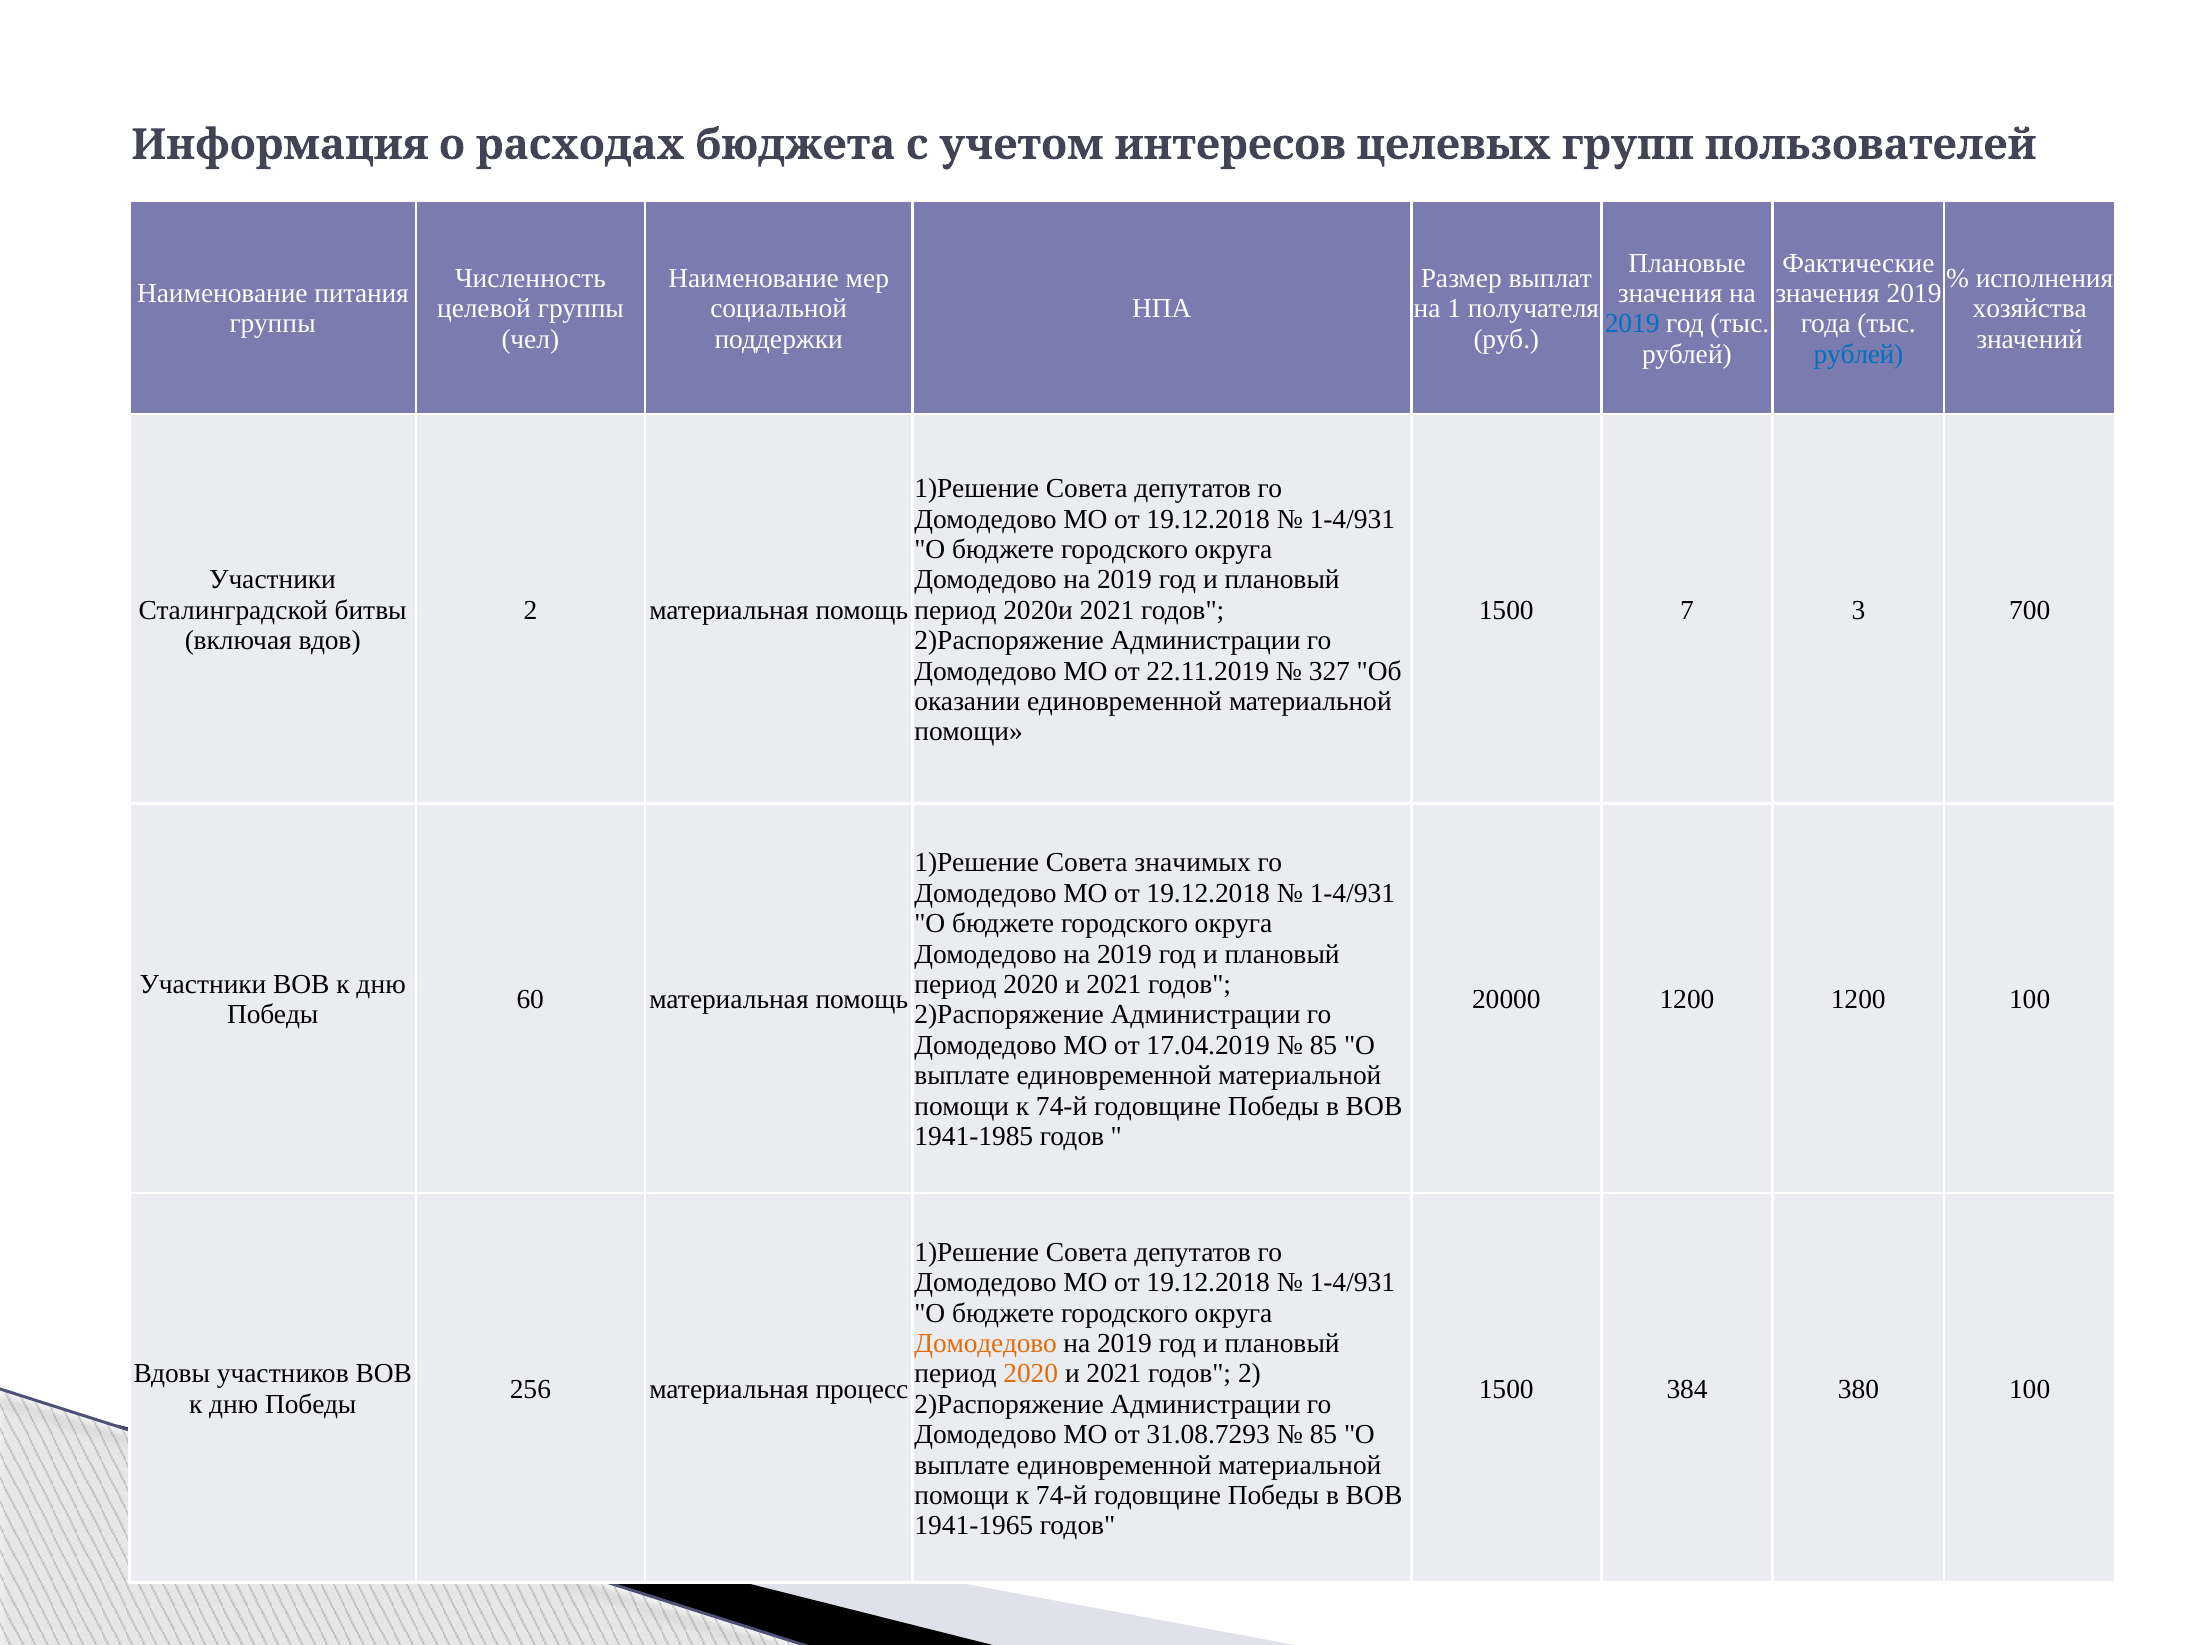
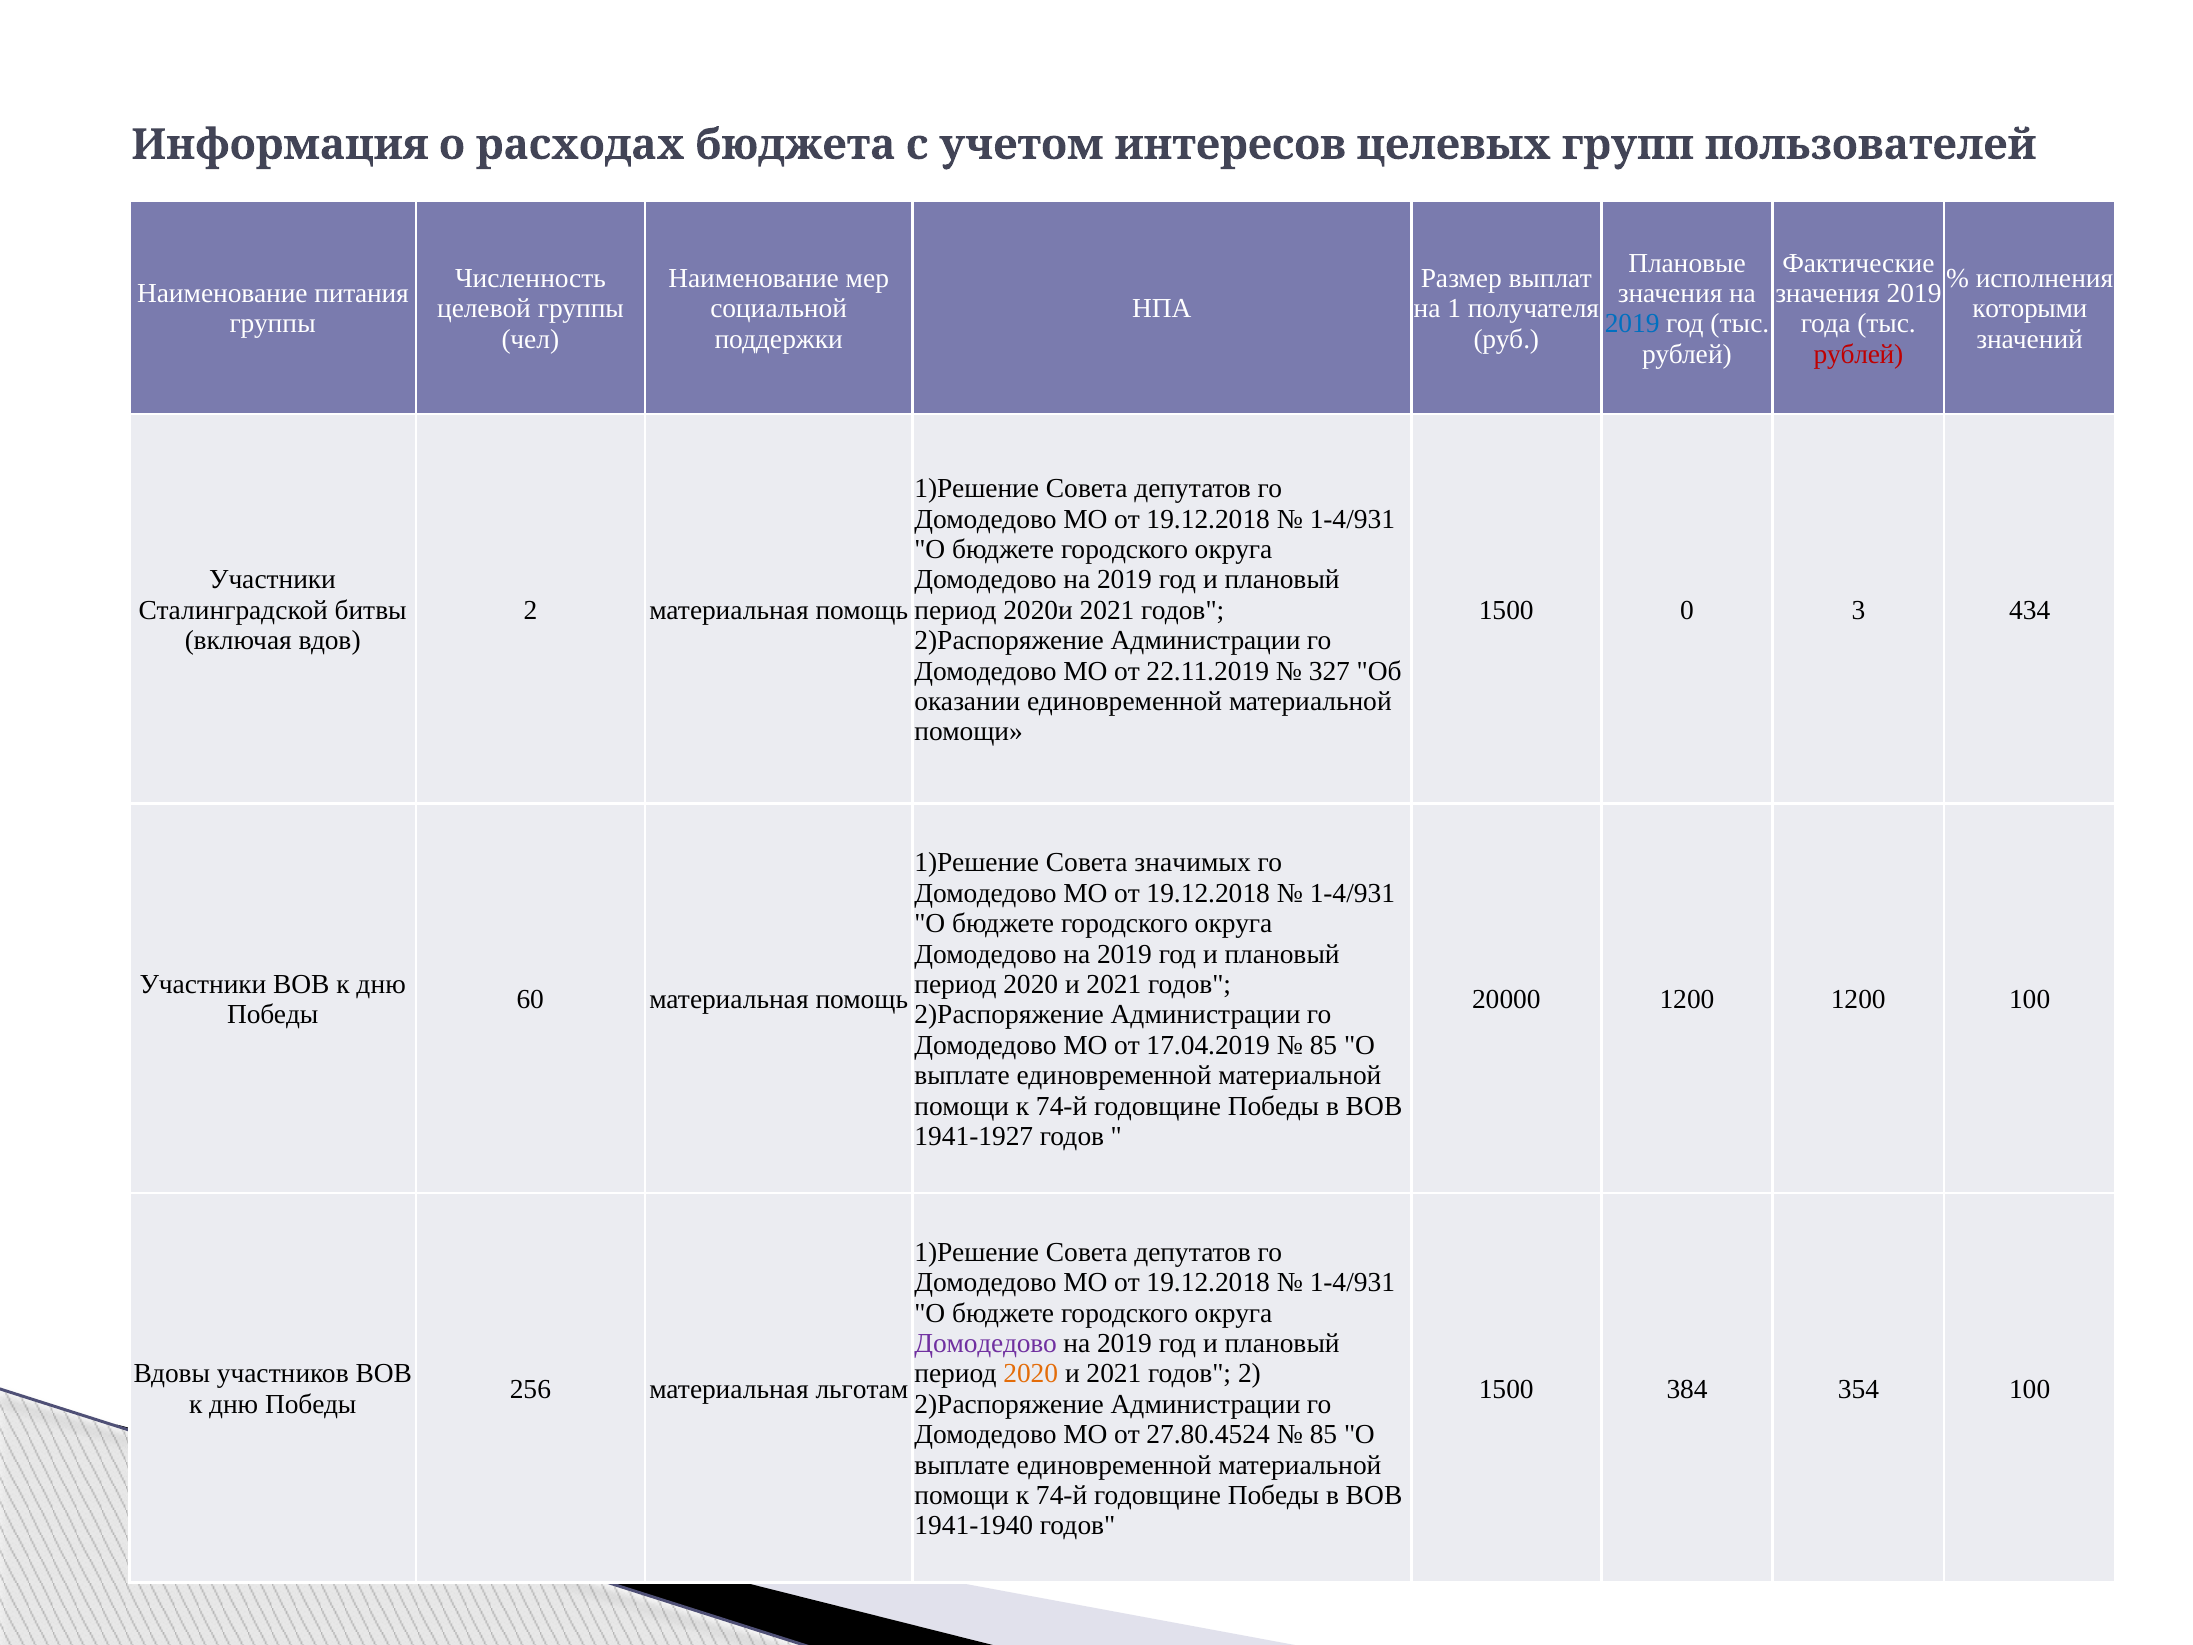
хозяйства: хозяйства -> которыми (2030, 309)
рублей colour: blue -> red (1858, 354)
7: 7 -> 0 (1687, 610)
700: 700 -> 434 (2030, 610)
1941-1985: 1941-1985 -> 1941-1927 (974, 1136)
Домодедово colour: orange -> purple (986, 1343)
процесс: процесс -> льготам (862, 1389)
380: 380 -> 354 (1858, 1389)
31.08.7293: 31.08.7293 -> 27.80.4524 (1208, 1434)
1941-1965: 1941-1965 -> 1941-1940 (974, 1526)
